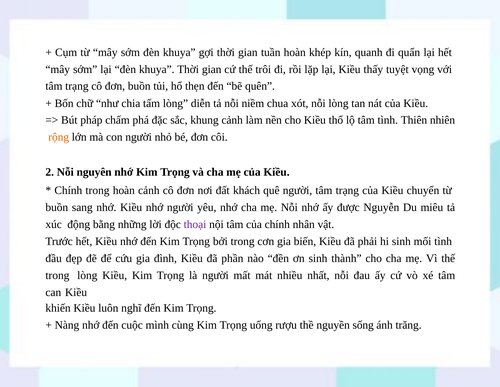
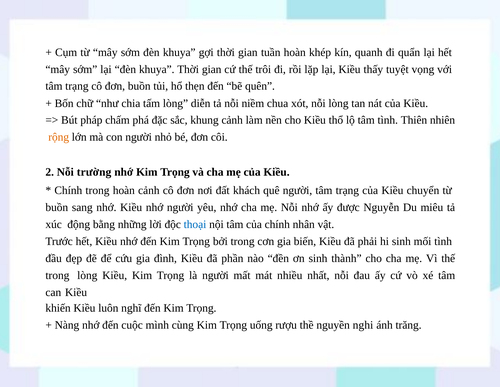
nguyên: nguyên -> trường (94, 172)
thoại colour: purple -> blue (195, 224)
sống: sống -> nghi (363, 325)
